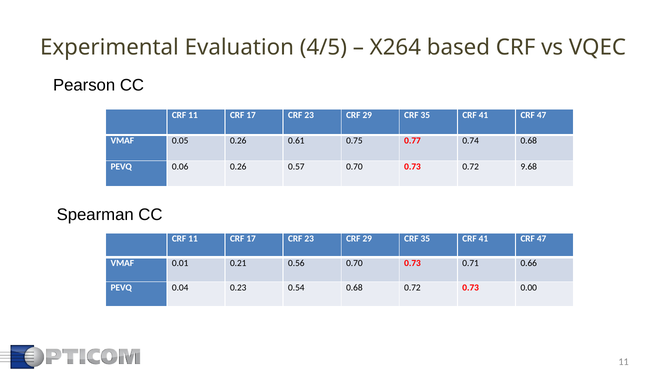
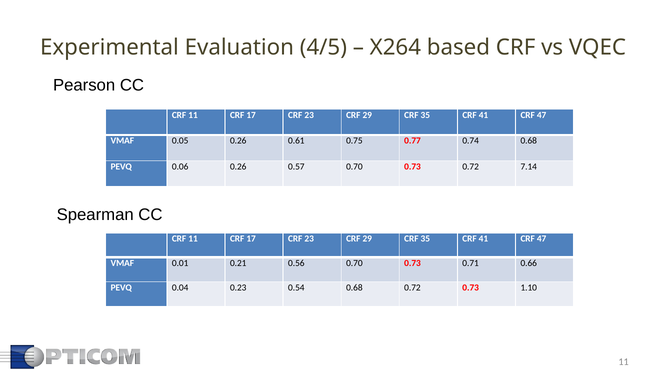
9.68: 9.68 -> 7.14 (529, 167)
0.00: 0.00 -> 1.10 (529, 288)
